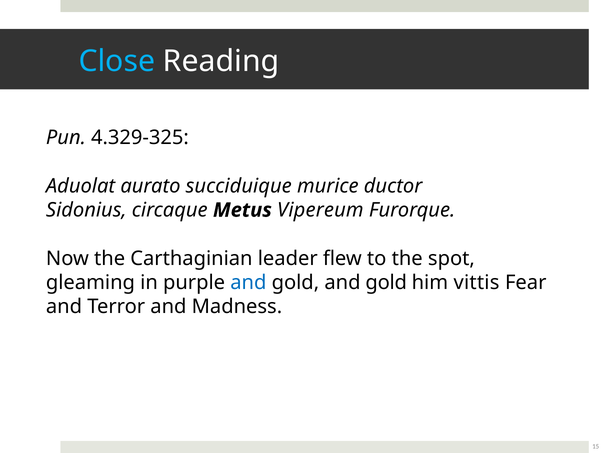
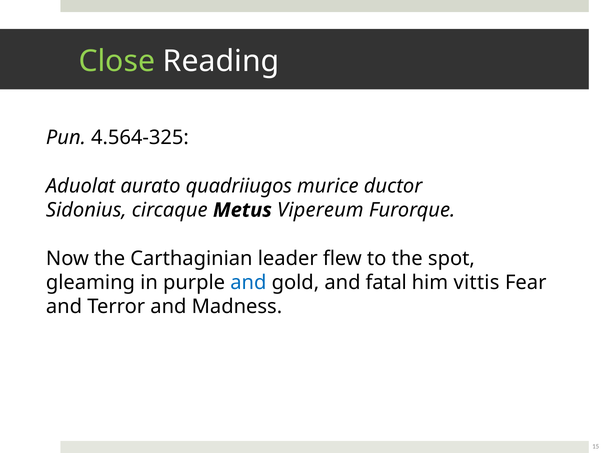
Close colour: light blue -> light green (117, 61)
4.329-325: 4.329-325 -> 4.564-325 (140, 138)
succiduique: succiduique -> quadriiugos (239, 186)
gold and gold: gold -> fatal (386, 283)
